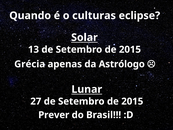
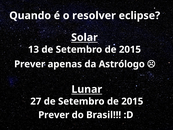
culturas: culturas -> resolver (94, 16)
Grécia: Grécia -> Prever (30, 64)
